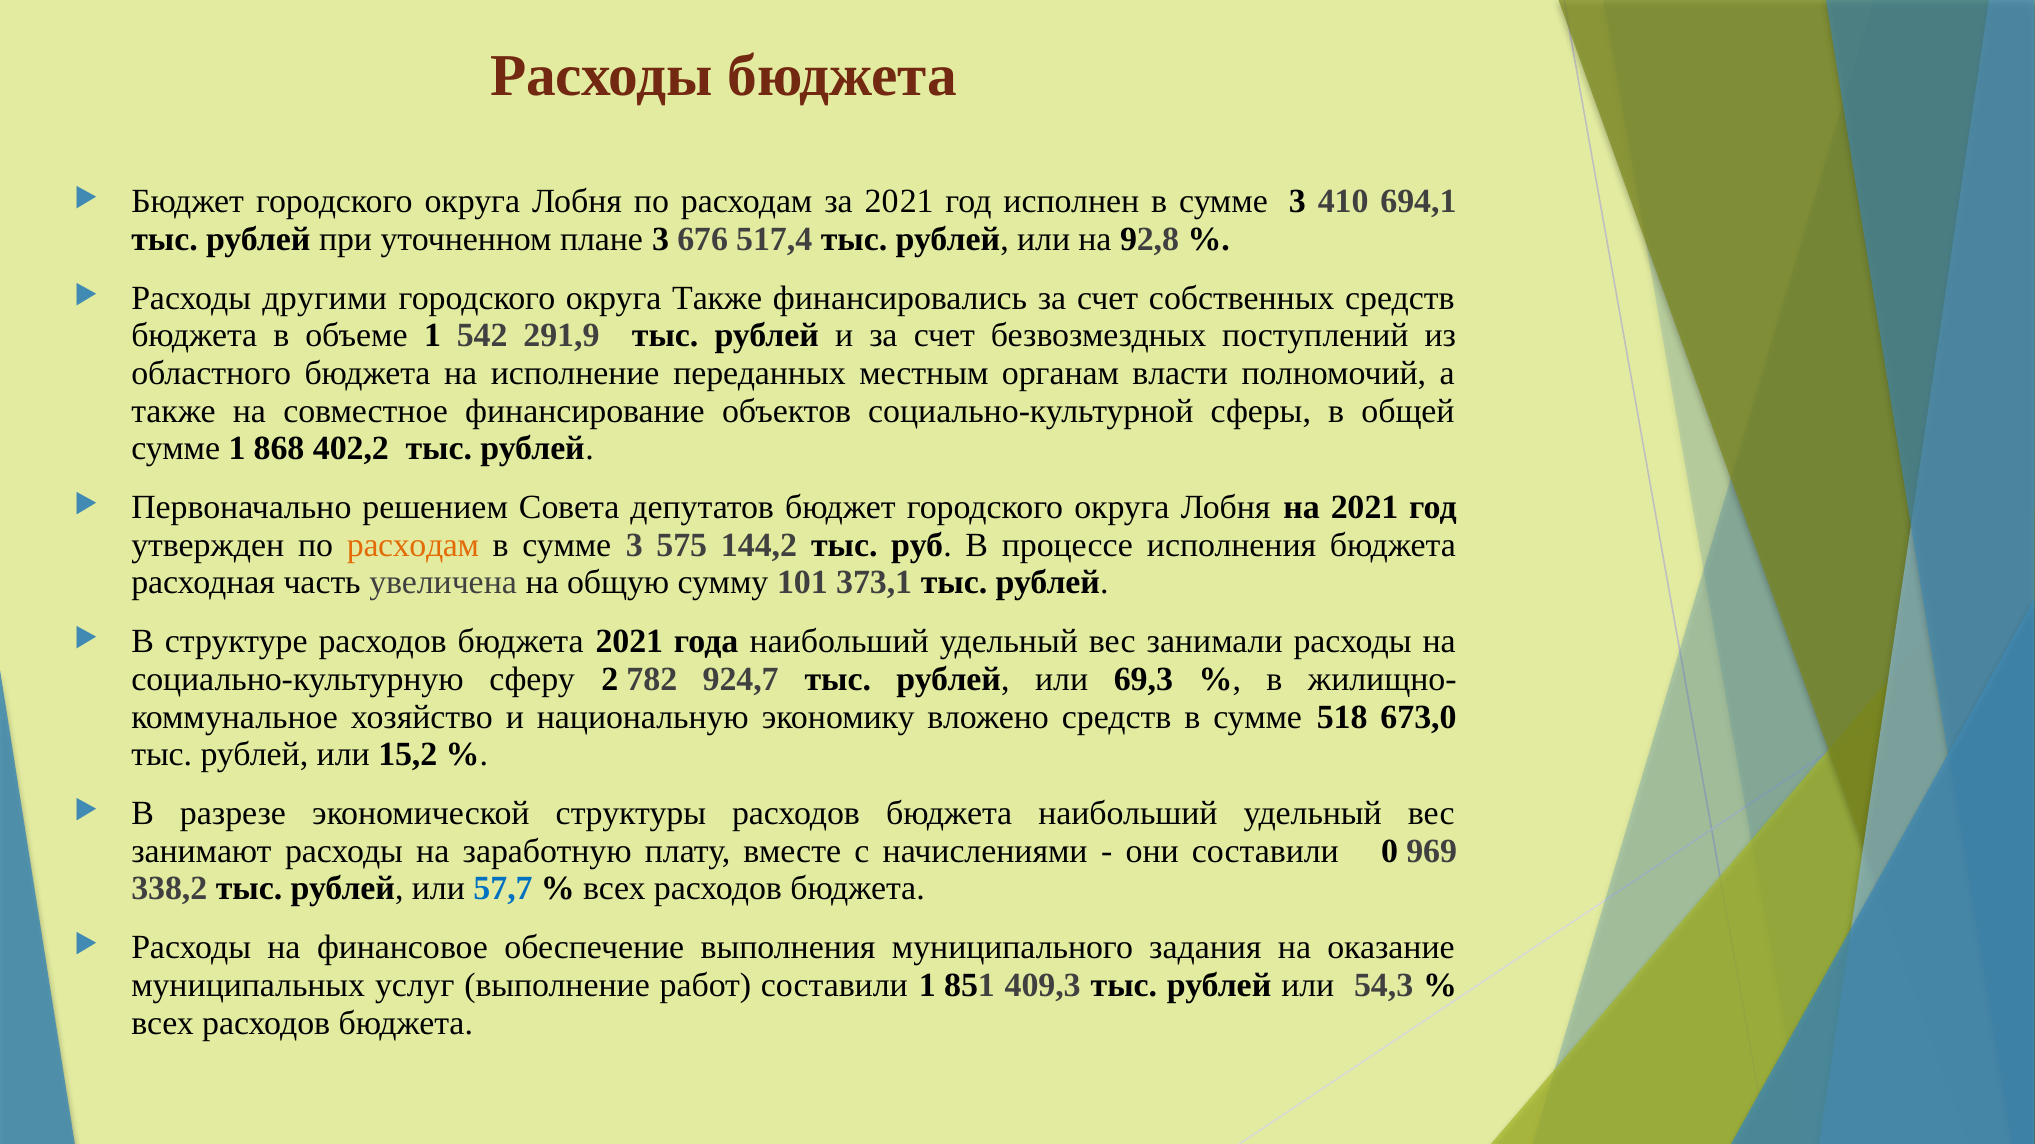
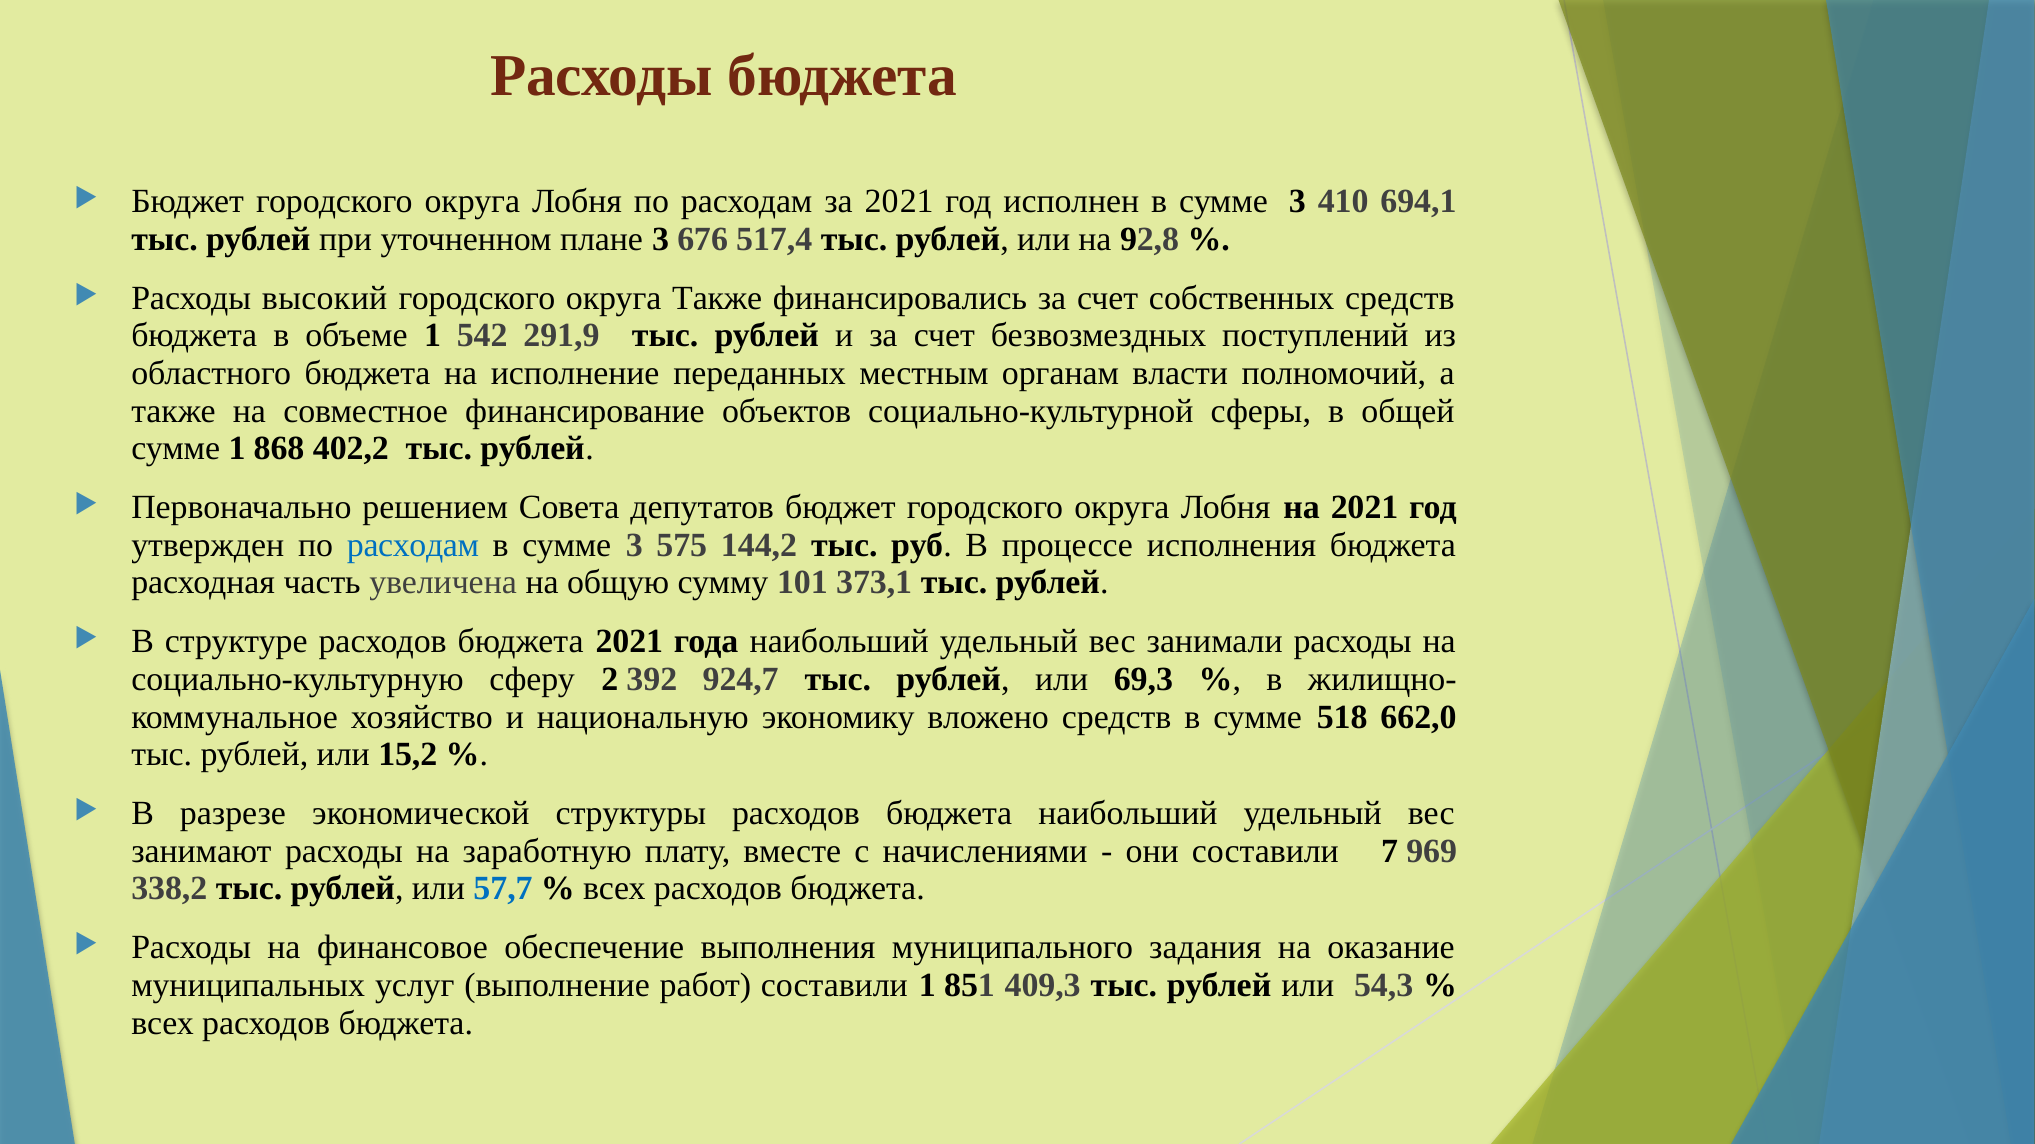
другими: другими -> высокий (325, 298)
расходам colour: orange -> blue (413, 545)
782: 782 -> 392 (652, 680)
673,0: 673,0 -> 662,0 (1418, 717)
0: 0 -> 7 (1390, 852)
